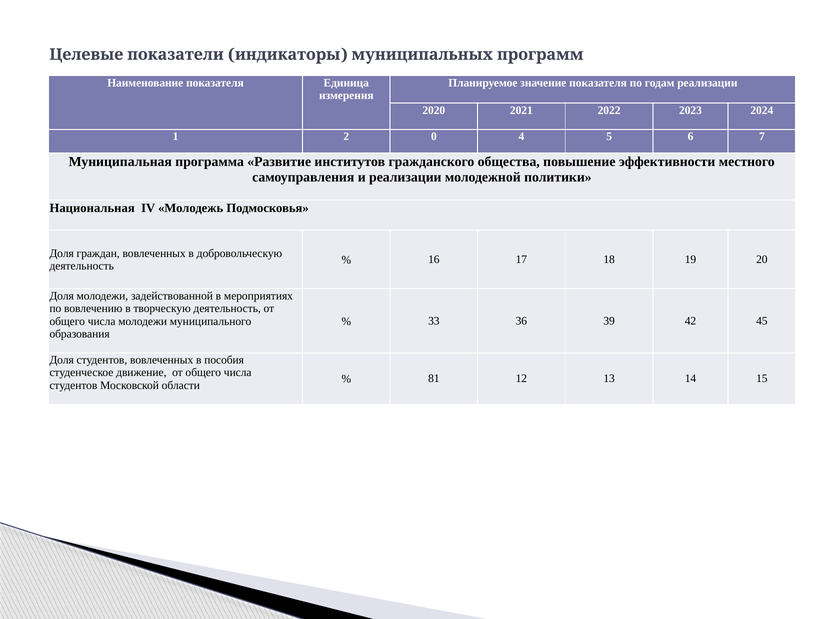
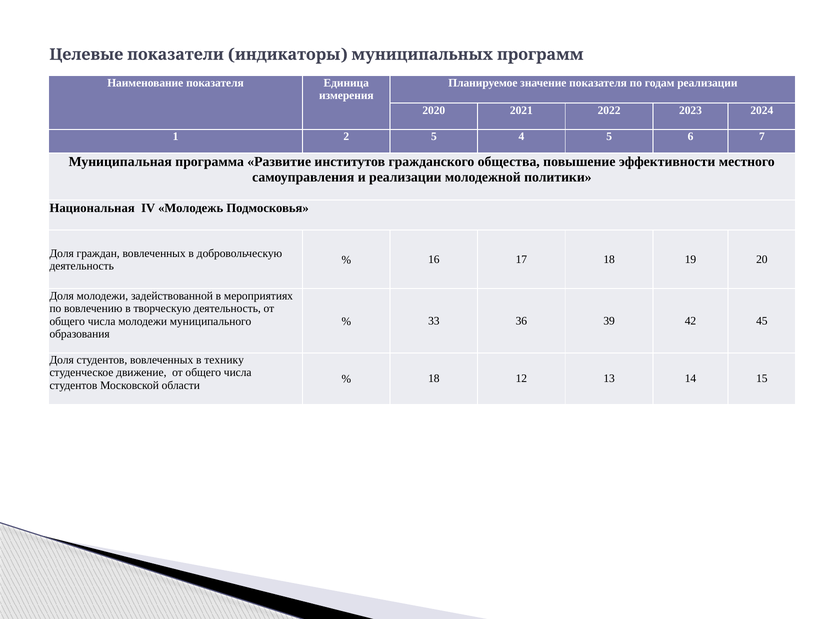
2 0: 0 -> 5 (434, 136)
пособия: пособия -> технику (224, 360)
81: 81 -> 18 (434, 378)
